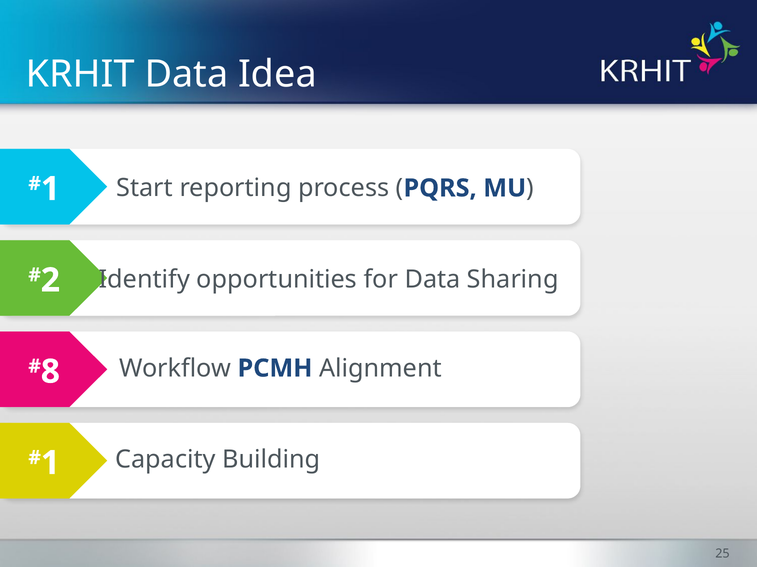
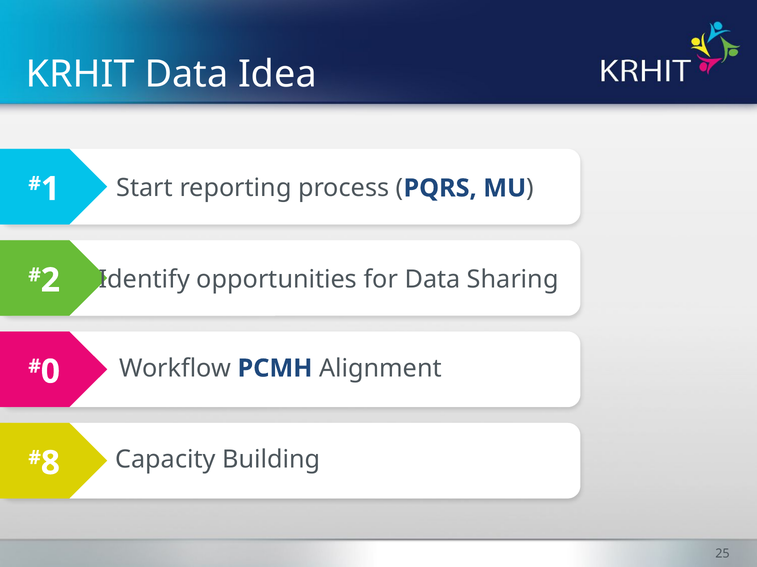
8: 8 -> 0 (50, 372)
1: 1 -> 8 (50, 464)
